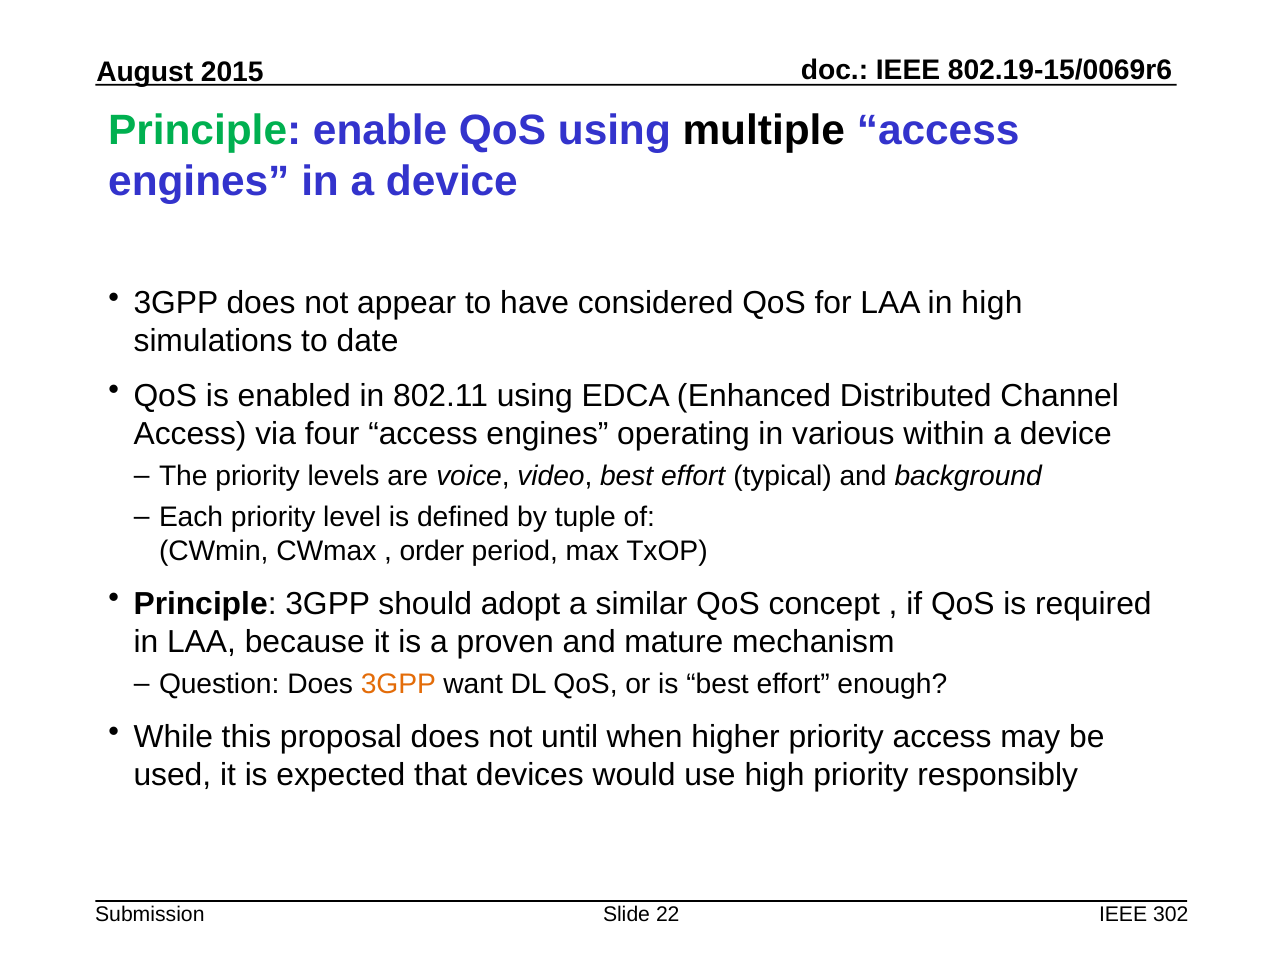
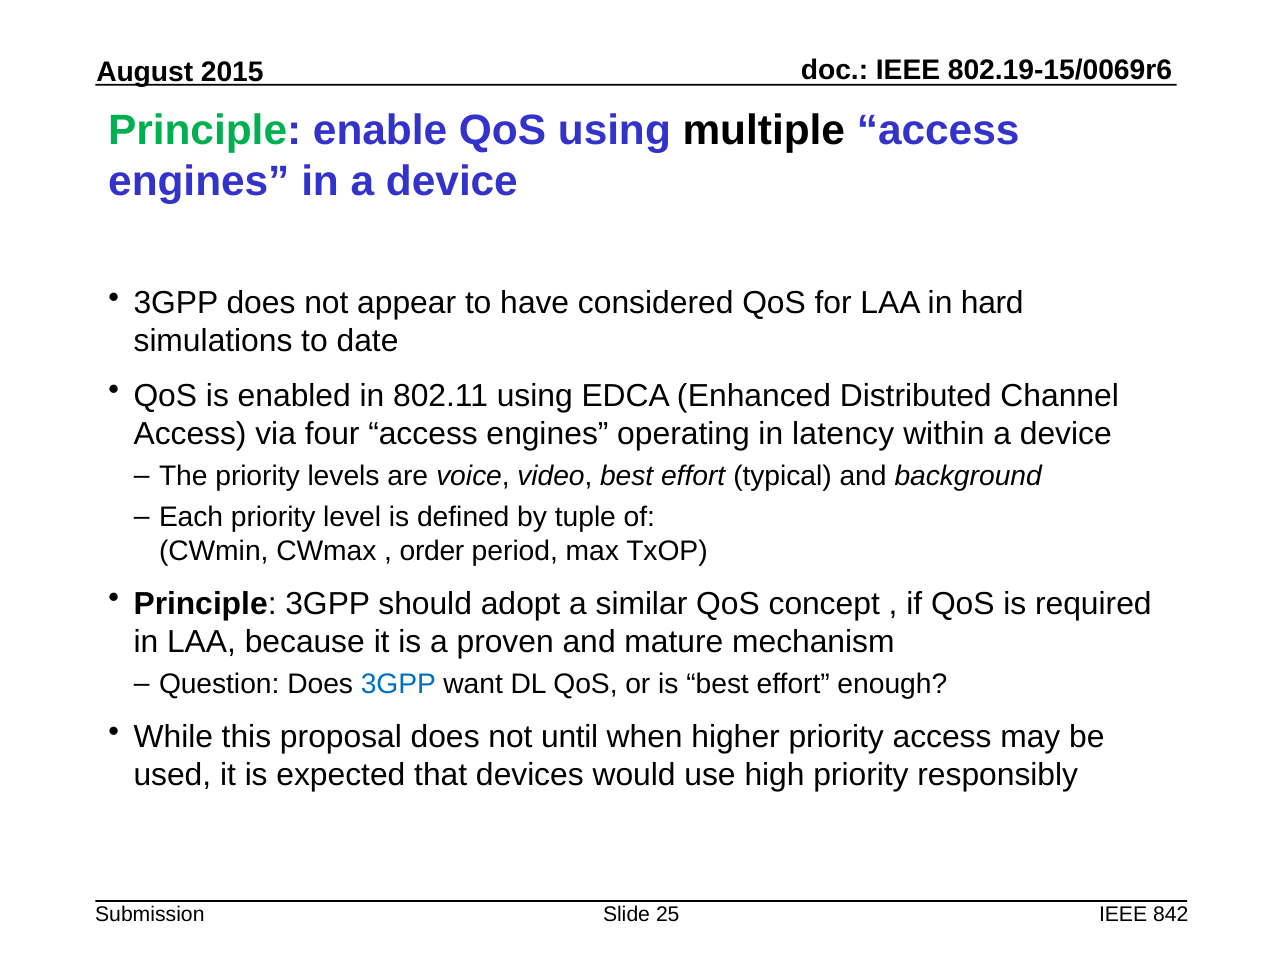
in high: high -> hard (992, 303)
various: various -> latency (843, 434)
3GPP colour: orange -> blue (398, 685)
22: 22 -> 25 (668, 915)
302: 302 -> 842 (1171, 915)
